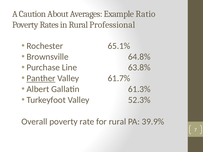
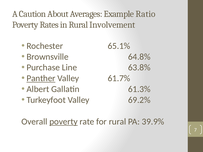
Professional: Professional -> Involvement (112, 25)
52.3%: 52.3% -> 69.2% (139, 100)
poverty underline: none -> present (64, 122)
